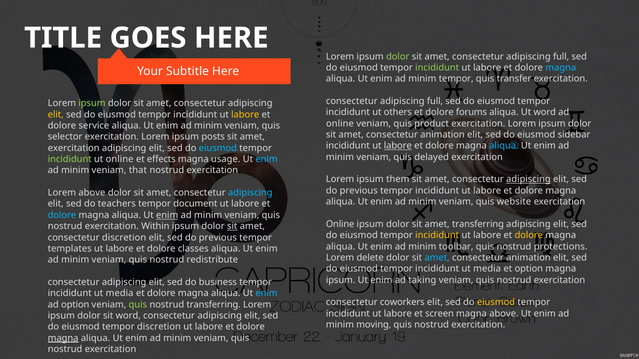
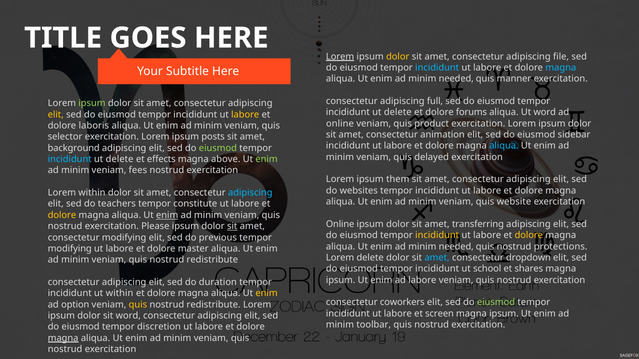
Lorem underline: none -> present (340, 57)
dolor colour: light green -> yellow (398, 57)
amet consectetur adipiscing full: full -> file (561, 57)
incididunt colour: light green -> light blue (437, 68)
tempor: tempor -> needed (456, 79)
transfer: transfer -> manner (514, 79)
others: others -> delete (398, 113)
service: service -> laboris (94, 126)
labore underline: present -> none (398, 146)
exercitation: exercitation -> background (74, 148)
eiusmod colour: light blue -> light green (218, 148)
incididunt colour: light green -> light blue (70, 159)
online: online -> delete (120, 159)
usage: usage -> above (226, 159)
enim colour: light blue -> light green (267, 159)
that: that -> fees (138, 171)
adipiscing underline: present -> none (528, 180)
previous: previous -> websites (359, 191)
Lorem above: above -> within (92, 193)
document: document -> constitute (195, 204)
dolore colour: light blue -> yellow (62, 215)
Within: Within -> Please (155, 227)
consectetur discretion: discretion -> modifying (124, 238)
toolbar: toolbar -> needed (456, 247)
templates: templates -> modifying (70, 249)
classes: classes -> master (193, 249)
animation: animation -> dropdown (528, 258)
media: media -> school (487, 269)
et option: option -> shares (529, 269)
ad taking: taking -> labore (422, 280)
business: business -> duration (218, 282)
media: media -> within (120, 294)
enim colour: light blue -> yellow (267, 294)
eiusmod colour: yellow -> light green (496, 303)
quis colour: light green -> yellow (138, 305)
transferring: transferring -> redistribute (214, 305)
above: above -> ipsum (504, 314)
moving: moving -> toolbar (374, 325)
